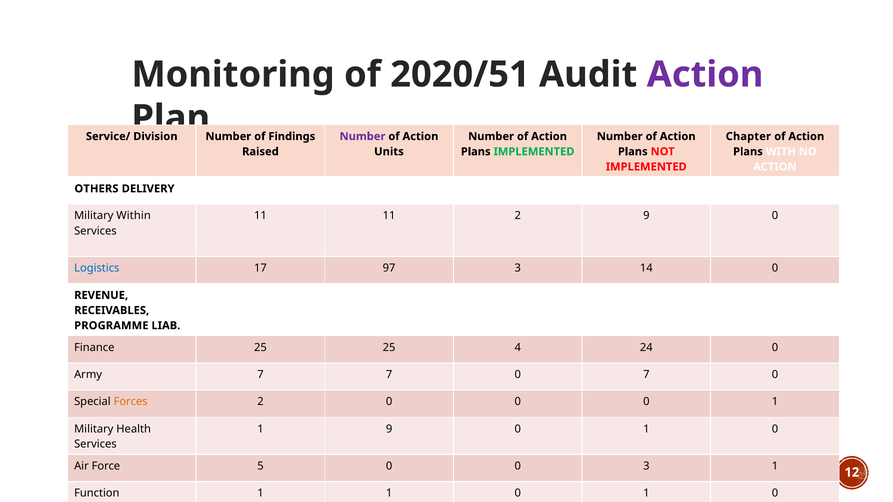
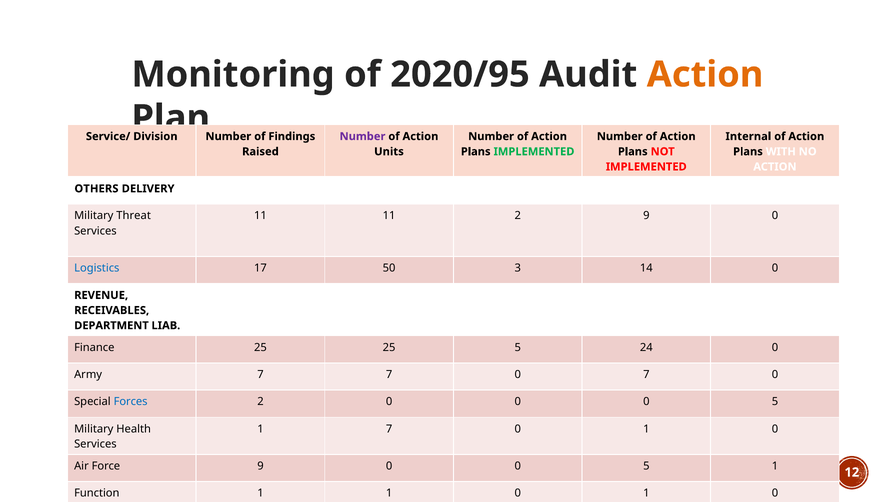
2020/51: 2020/51 -> 2020/95 (460, 75)
Action colour: purple -> orange (705, 75)
Chapter: Chapter -> Internal (748, 136)
Within: Within -> Threat (134, 216)
97: 97 -> 50 (389, 268)
PROGRAMME: PROGRAMME -> DEPARTMENT (111, 326)
25 4: 4 -> 5 (518, 348)
Forces colour: orange -> blue (131, 402)
0 0 0 1: 1 -> 5 (775, 402)
1 9: 9 -> 7 (389, 429)
Force 5: 5 -> 9 (260, 466)
3: 3 -> 5 (646, 466)
